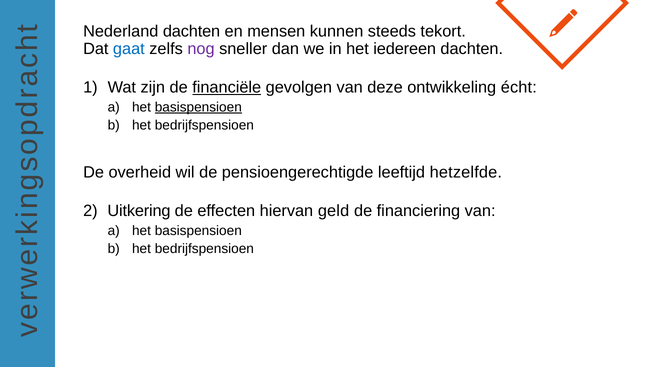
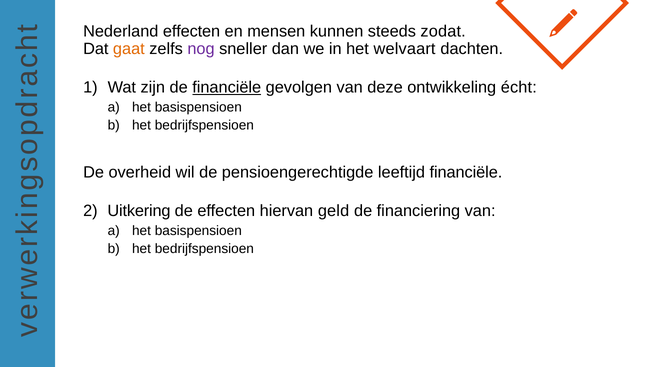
Nederland dachten: dachten -> effecten (192, 31)
tekort: tekort -> zodat (443, 31)
gaat colour: blue -> orange (129, 49)
iedereen: iedereen -> welvaart (405, 49)
basispensioen underline: present -> none (198, 107)
leeftijd hetzelfde: hetzelfde -> financiële (466, 173)
